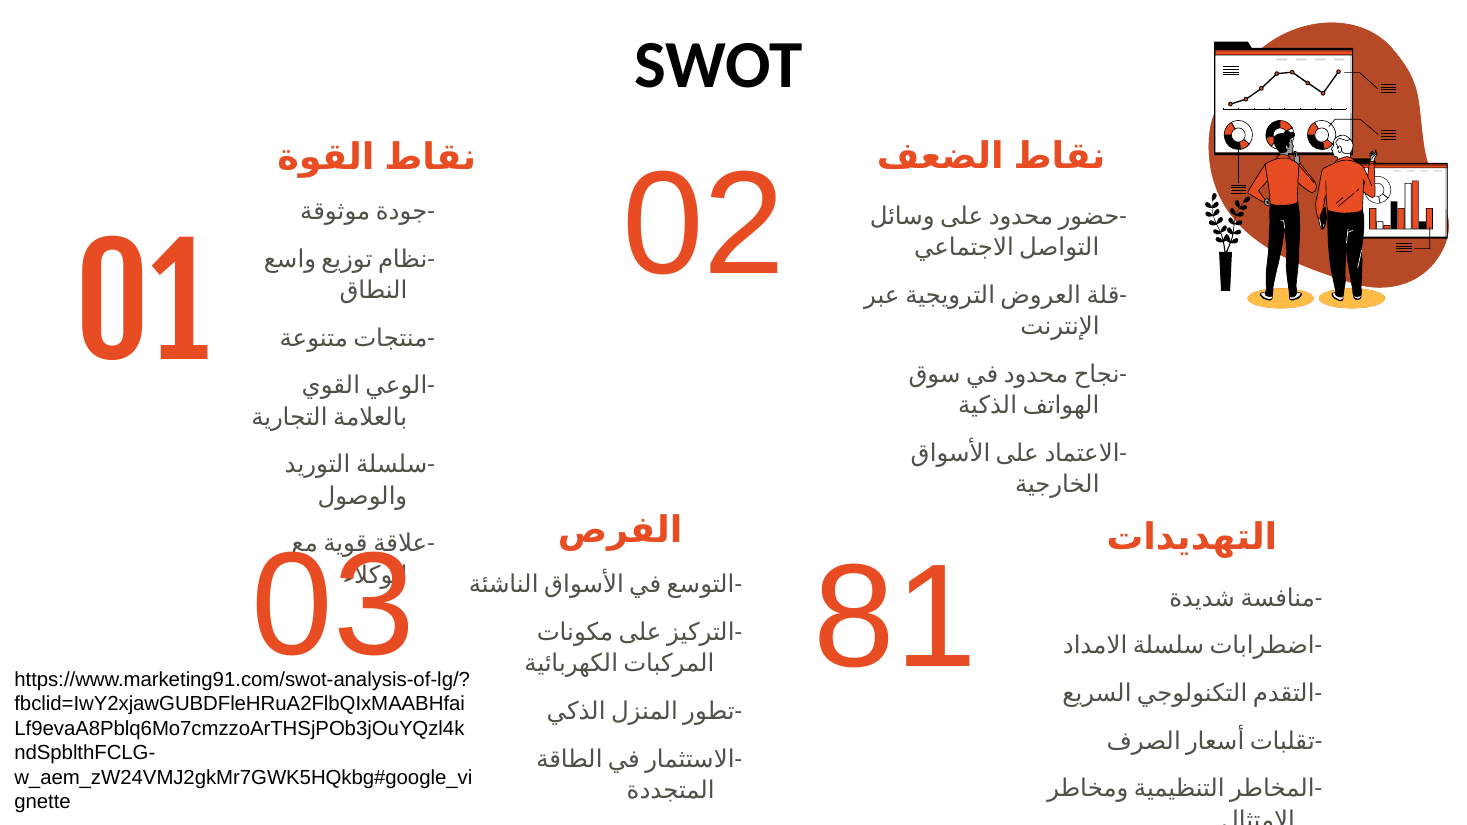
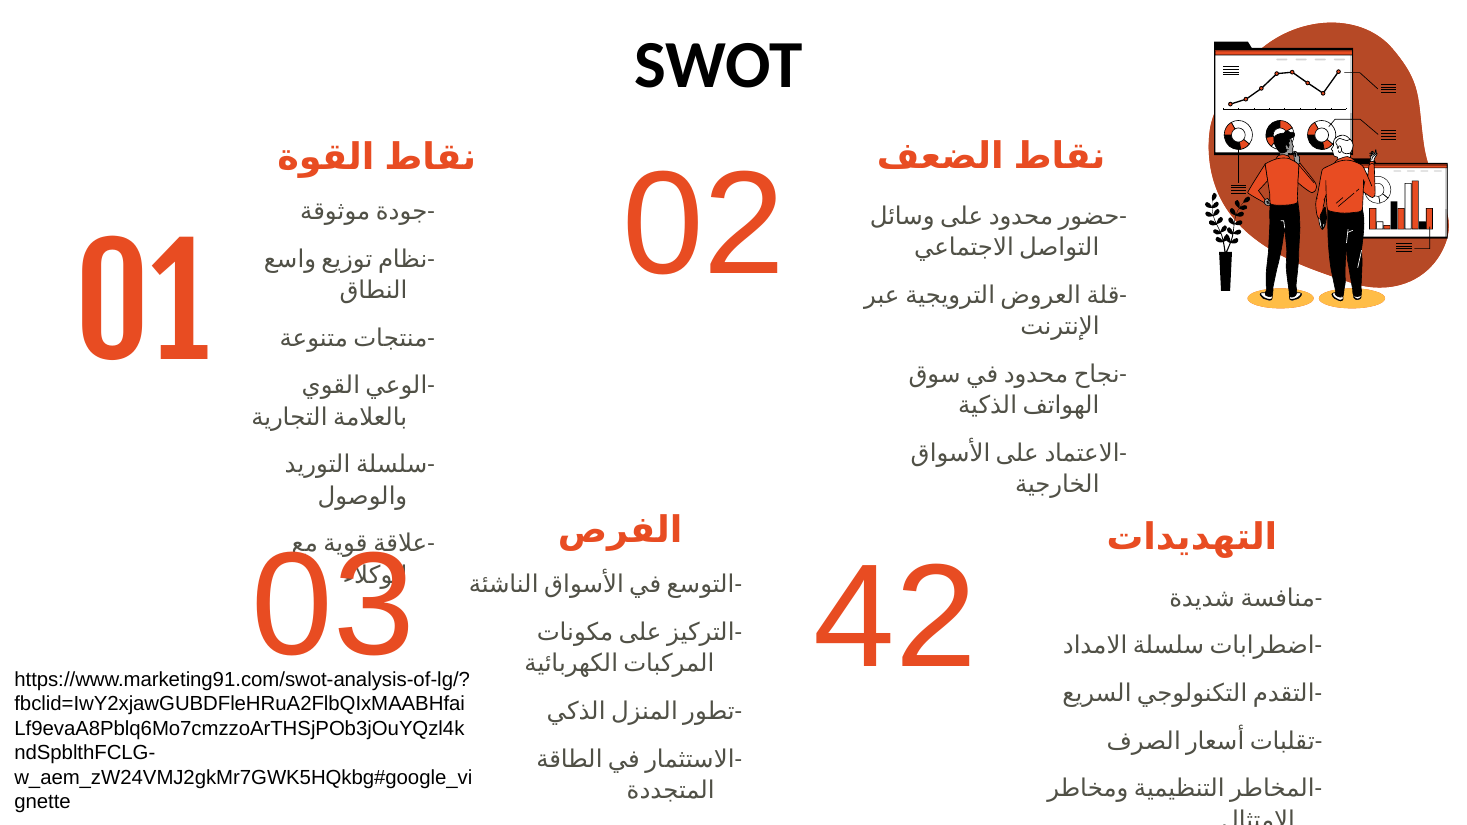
81: 81 -> 42 (895, 618)
